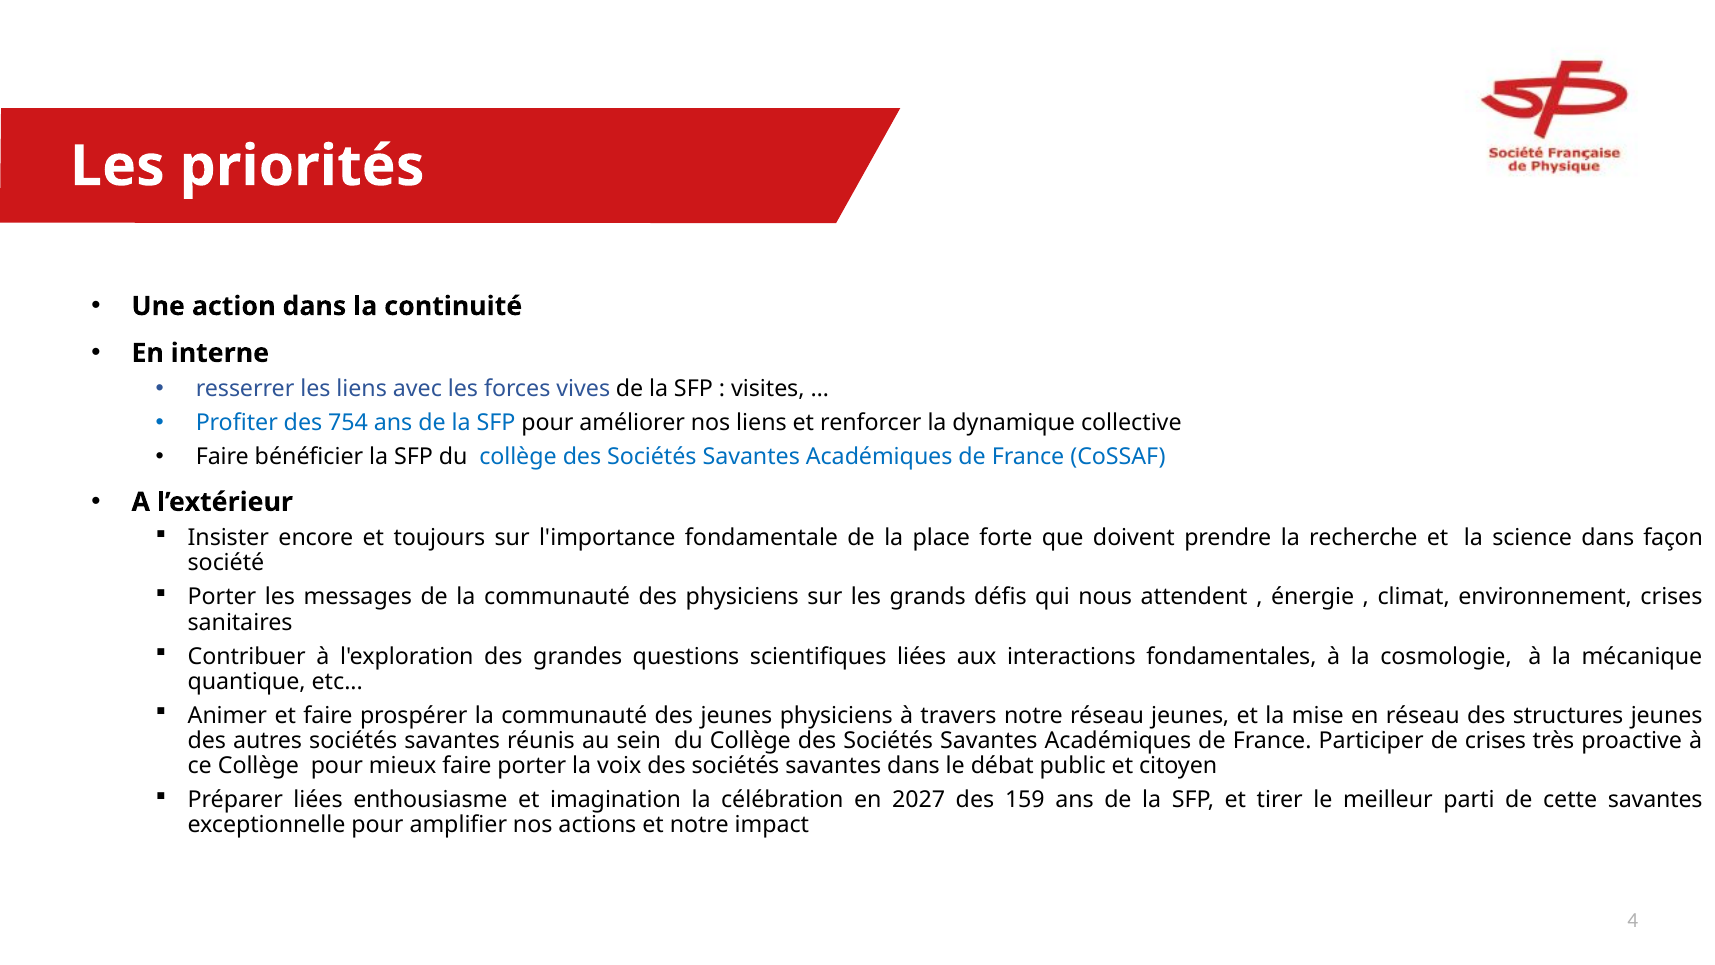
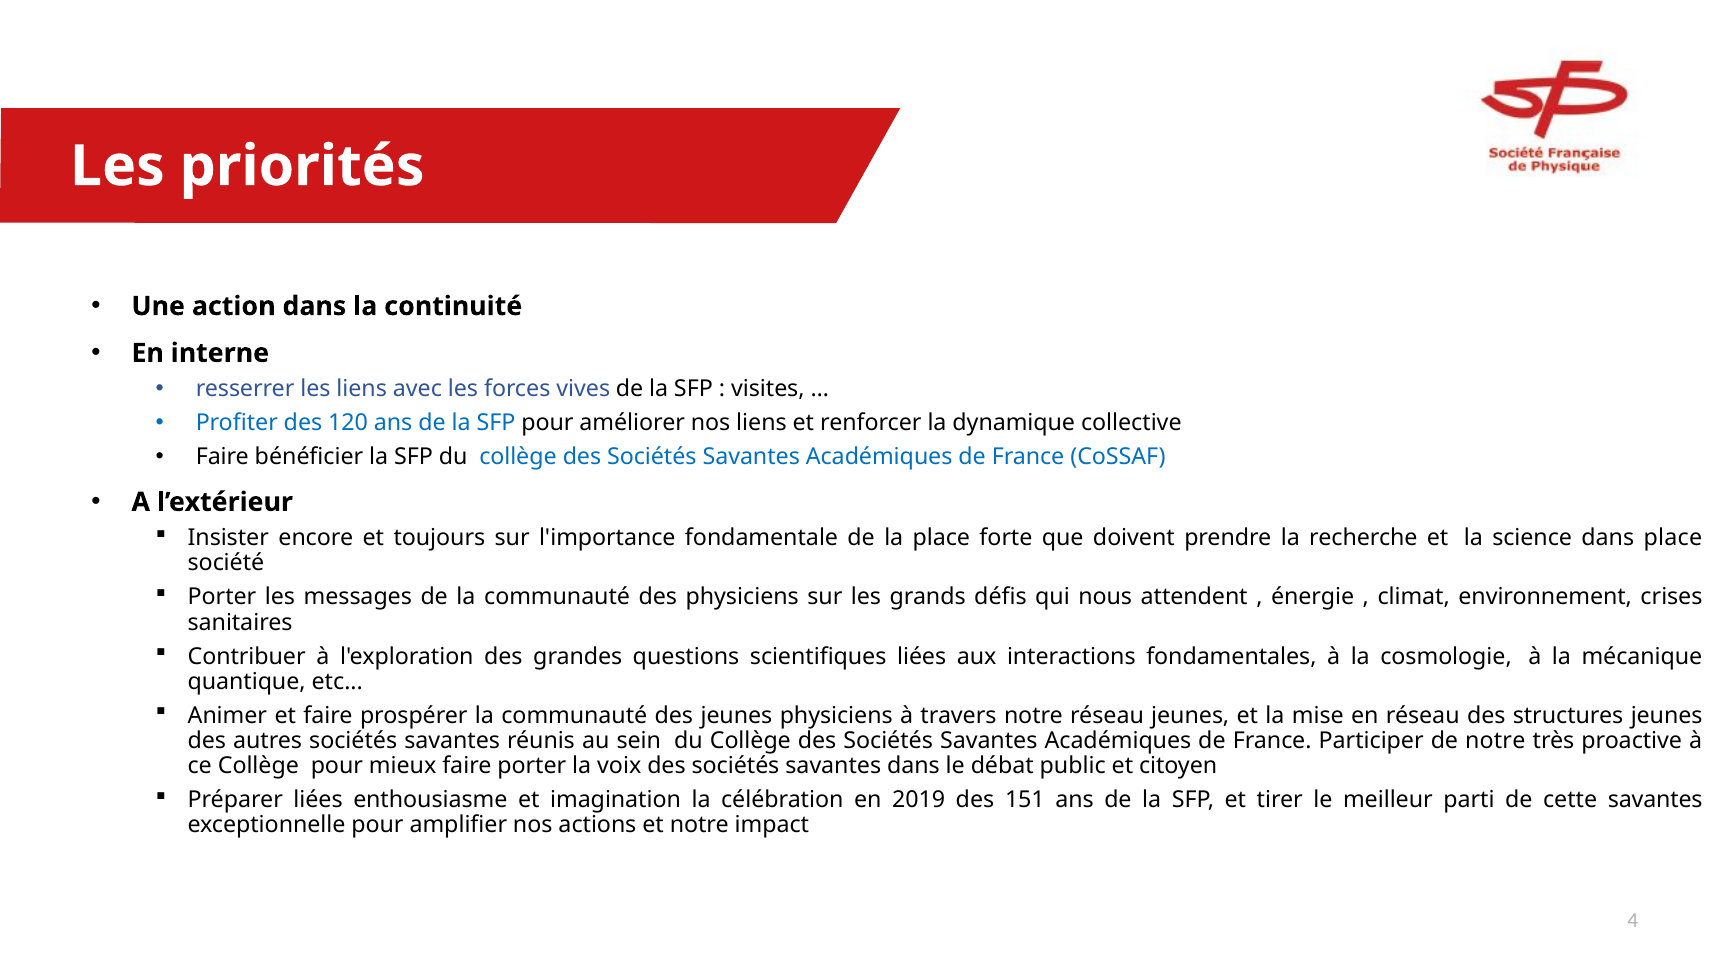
754: 754 -> 120 (348, 423)
dans façon: façon -> place (1673, 538)
de crises: crises -> notre (1495, 740)
2027: 2027 -> 2019 (919, 800)
159: 159 -> 151 (1025, 800)
